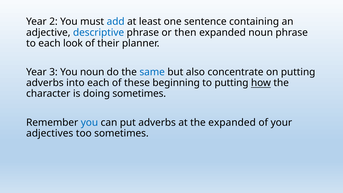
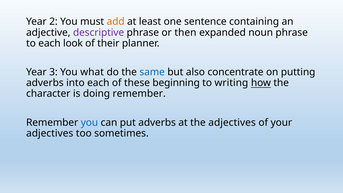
add colour: blue -> orange (116, 22)
descriptive colour: blue -> purple (99, 32)
You noun: noun -> what (92, 72)
to putting: putting -> writing (231, 83)
doing sometimes: sometimes -> remember (139, 94)
the expanded: expanded -> adjectives (232, 122)
